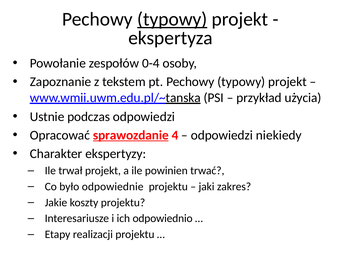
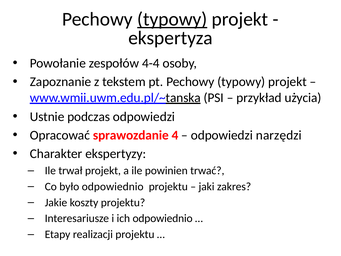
0-4: 0-4 -> 4-4 (151, 63)
sprawozdanie underline: present -> none (131, 135)
niekiedy: niekiedy -> narzędzi (279, 135)
było odpowiednie: odpowiednie -> odpowiednio (113, 186)
